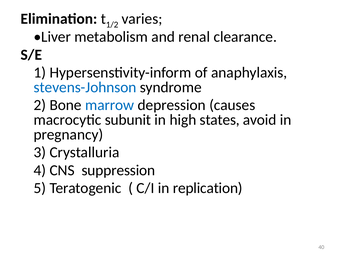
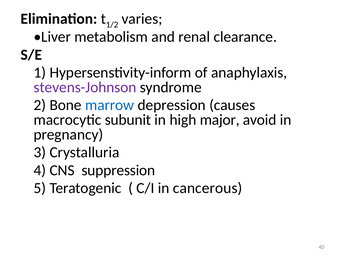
stevens-Johnson colour: blue -> purple (85, 87)
states: states -> major (220, 120)
replication: replication -> cancerous (208, 188)
